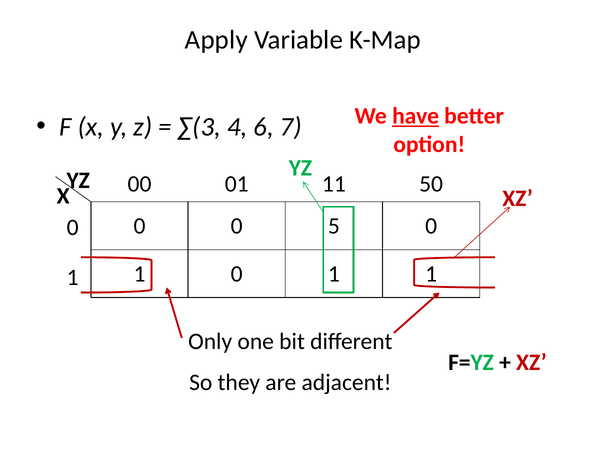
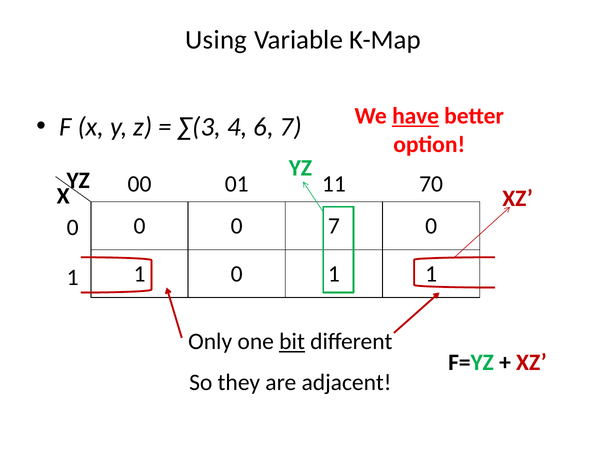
Apply: Apply -> Using (216, 40)
50: 50 -> 70 (431, 184)
0 5: 5 -> 7 (334, 226)
bit underline: none -> present (292, 342)
